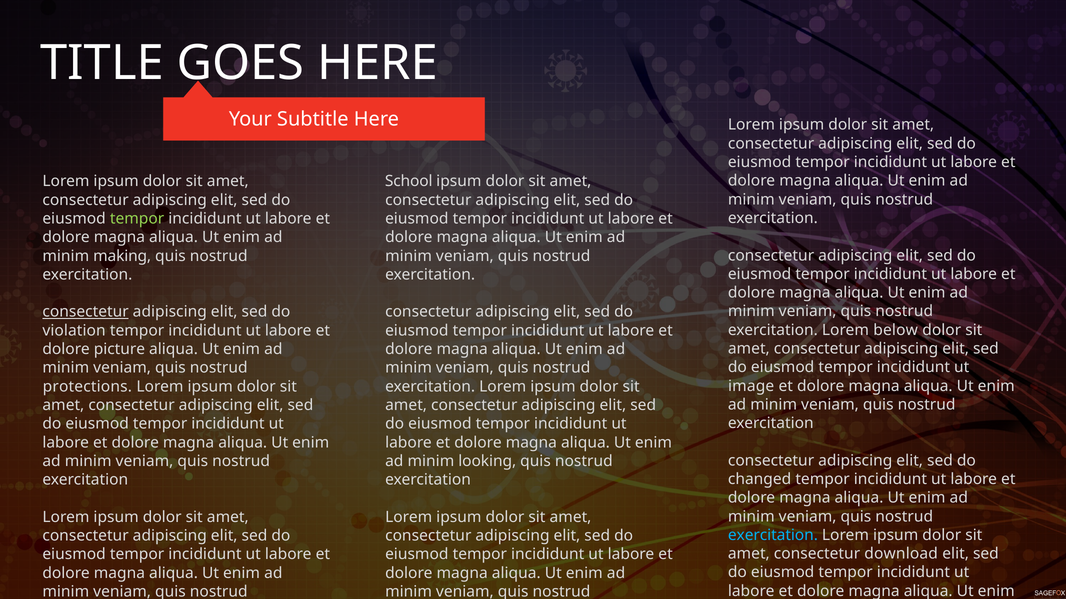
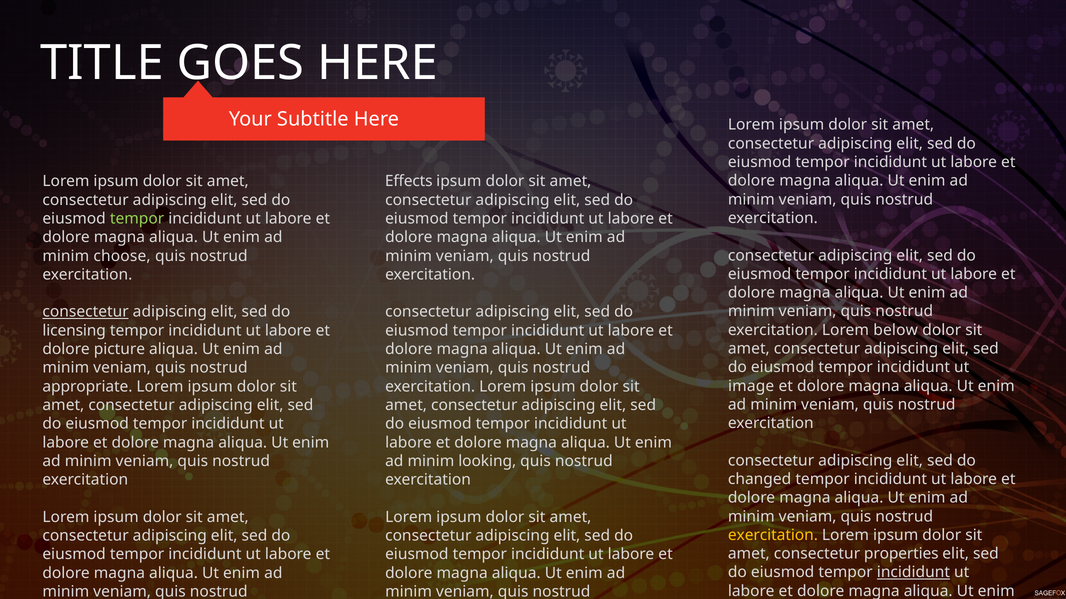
School: School -> Effects (409, 182)
making: making -> choose (122, 256)
violation: violation -> licensing (74, 331)
protections: protections -> appropriate (87, 387)
exercitation colour: light blue -> yellow (773, 536)
download: download -> properties (901, 554)
incididunt underline: none -> present (913, 573)
